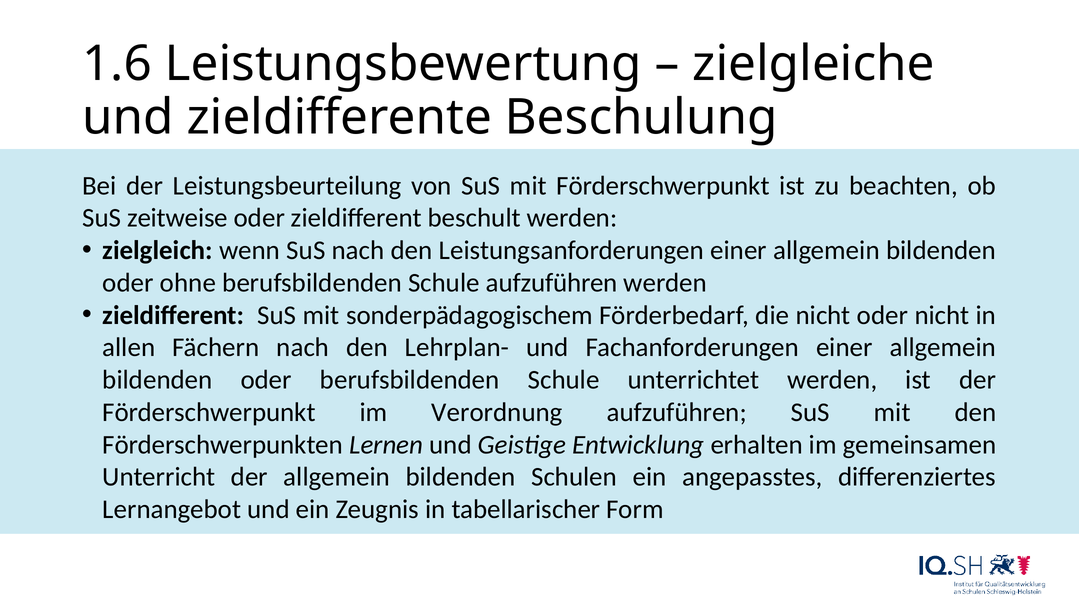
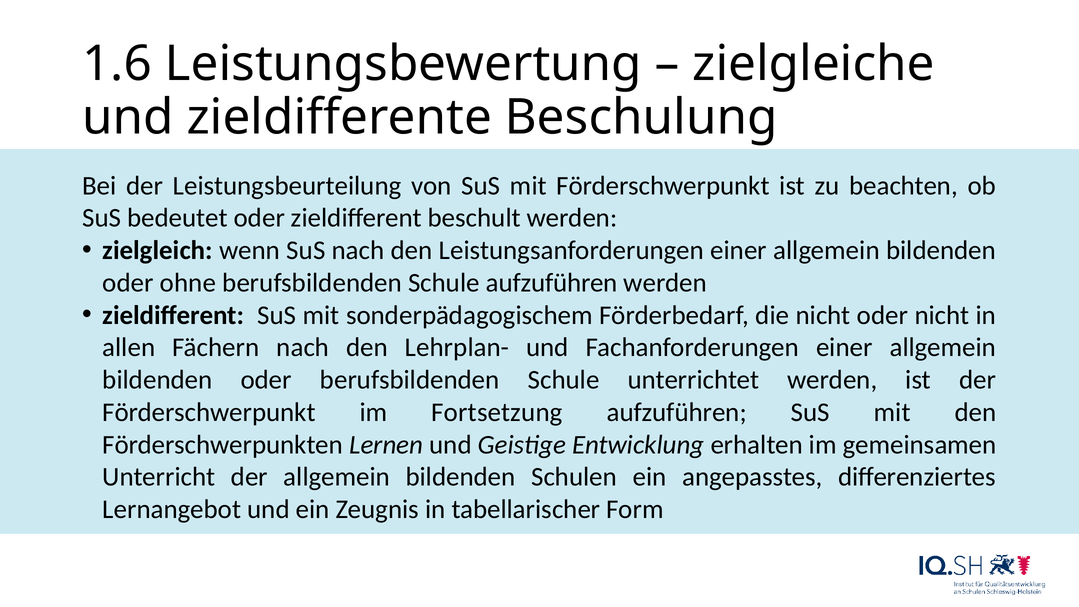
zeitweise: zeitweise -> bedeutet (177, 218)
Verordnung: Verordnung -> Fortsetzung (497, 412)
